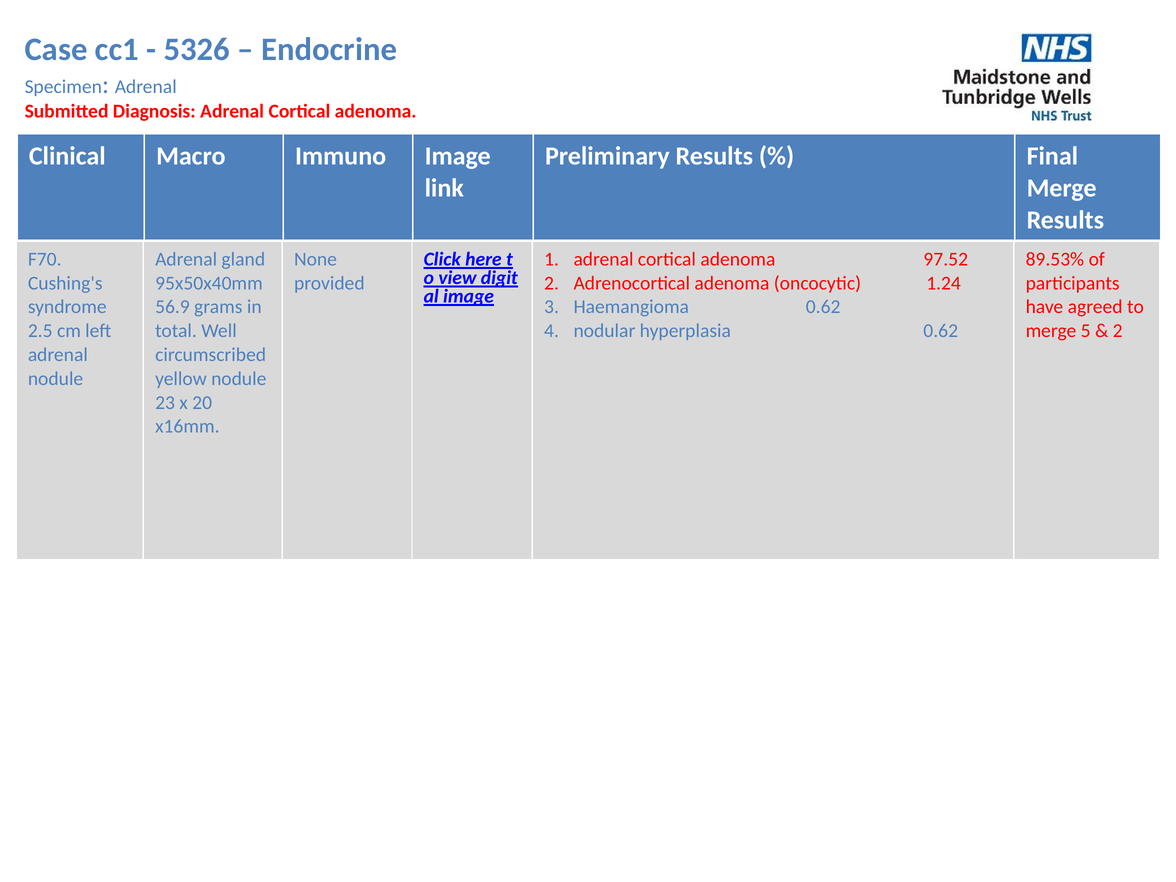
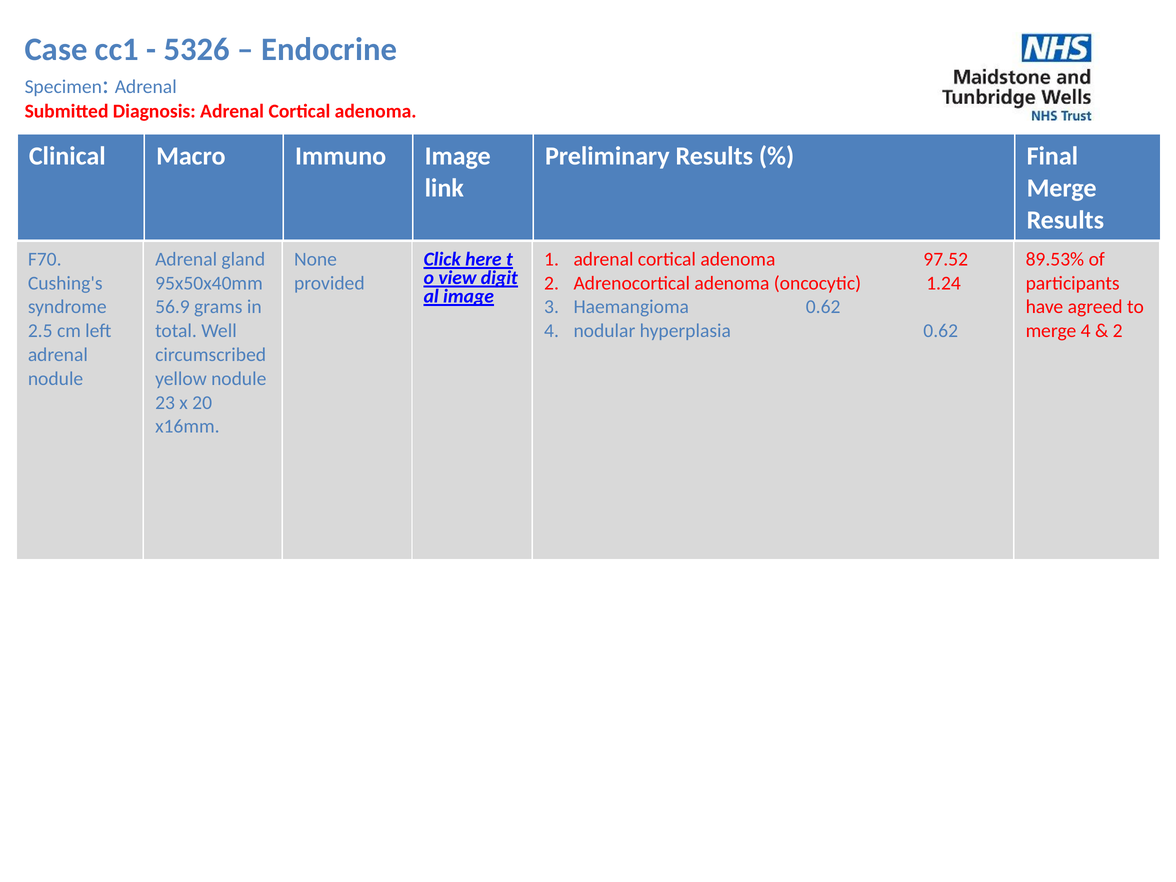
merge 5: 5 -> 4 (1086, 331)
